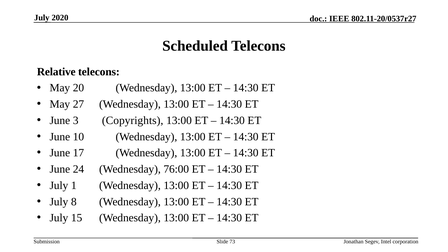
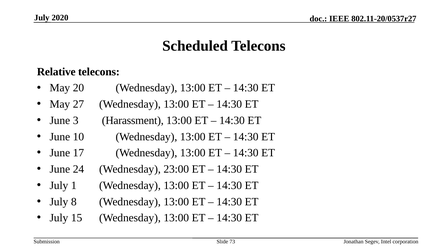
Copyrights: Copyrights -> Harassment (133, 120)
76:00: 76:00 -> 23:00 (176, 169)
